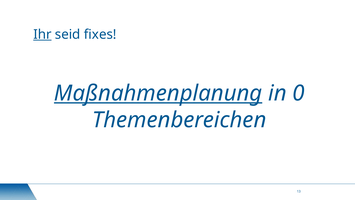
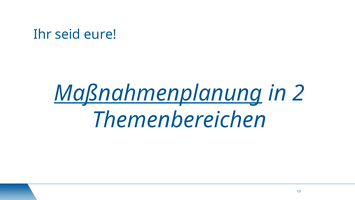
Ihr underline: present -> none (42, 34)
fixes: fixes -> eure (100, 34)
0: 0 -> 2 (299, 93)
